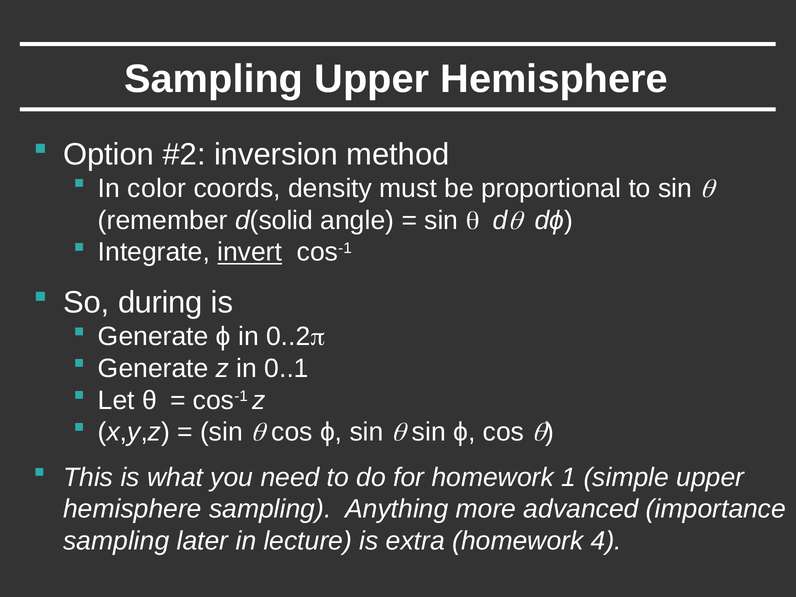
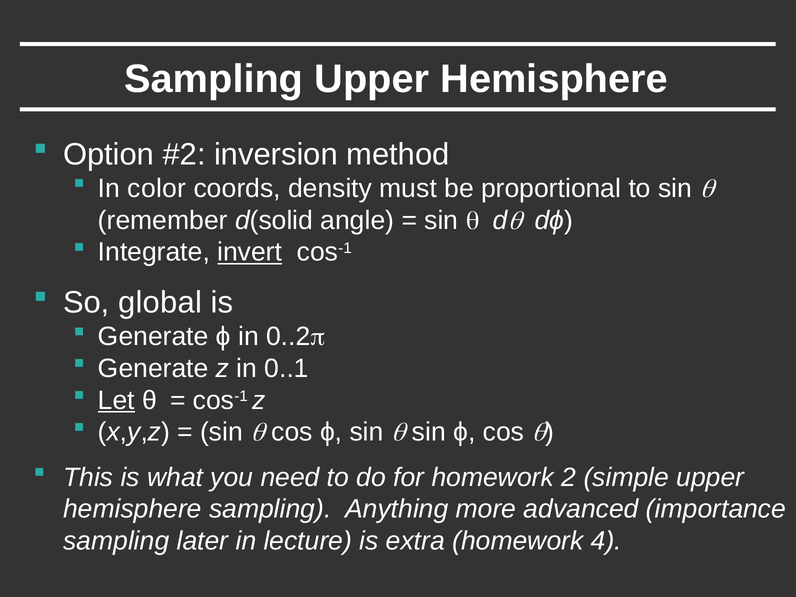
during: during -> global (160, 302)
Let underline: none -> present (116, 400)
1: 1 -> 2 (569, 477)
